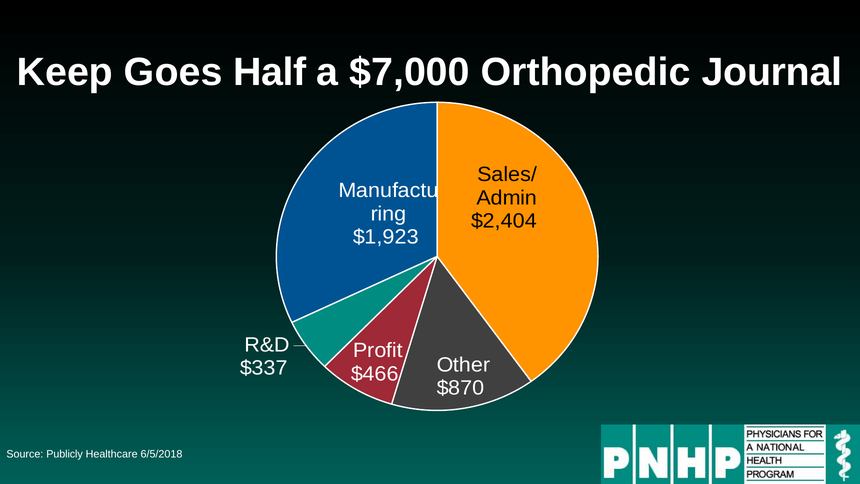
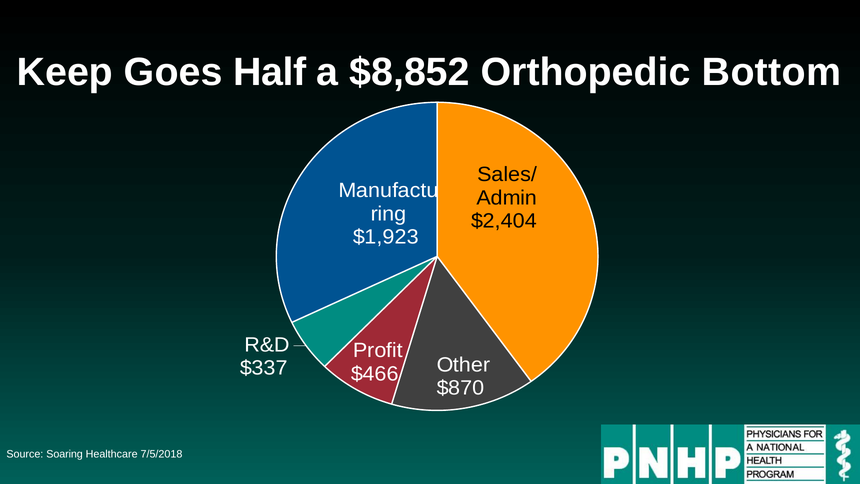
$7,000: $7,000 -> $8,852 (410, 72)
Journal: Journal -> Bottom (772, 72)
Publicly: Publicly -> Soaring (65, 454)
6/5/2018: 6/5/2018 -> 7/5/2018 (161, 454)
